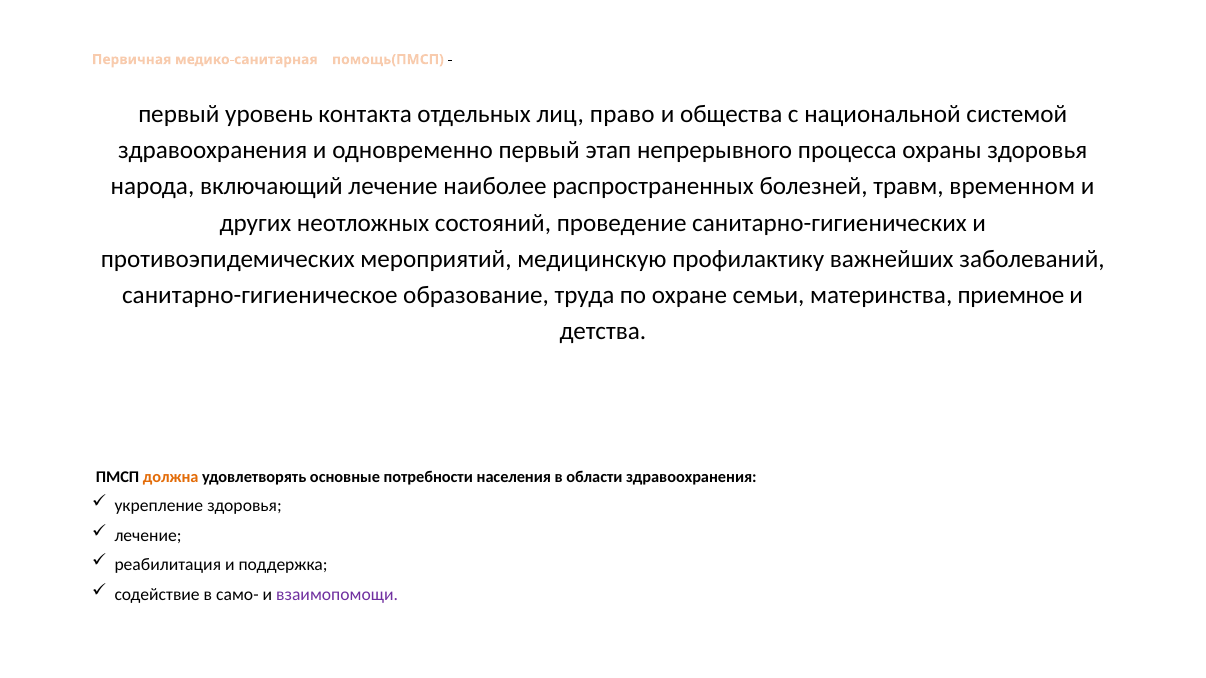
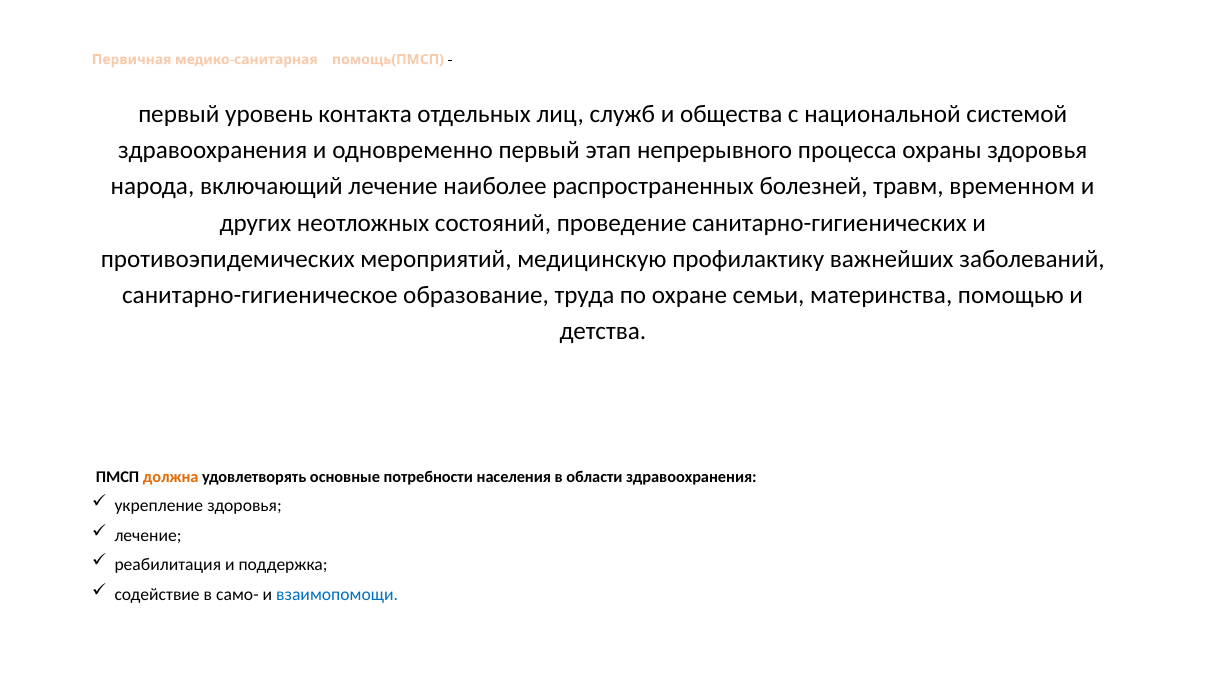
право: право -> служб (622, 114)
приемное: приемное -> помощью (1011, 295)
взаимопомощи colour: purple -> blue (337, 595)
